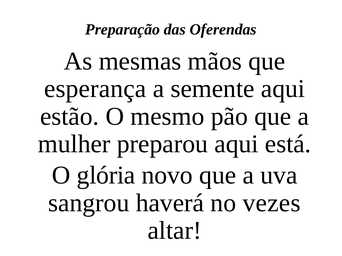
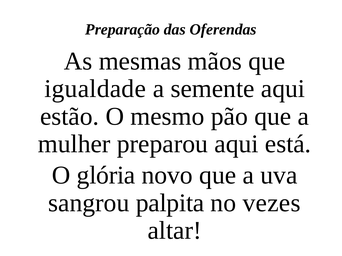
esperança: esperança -> igualdade (95, 89)
haverá: haverá -> palpita (170, 203)
